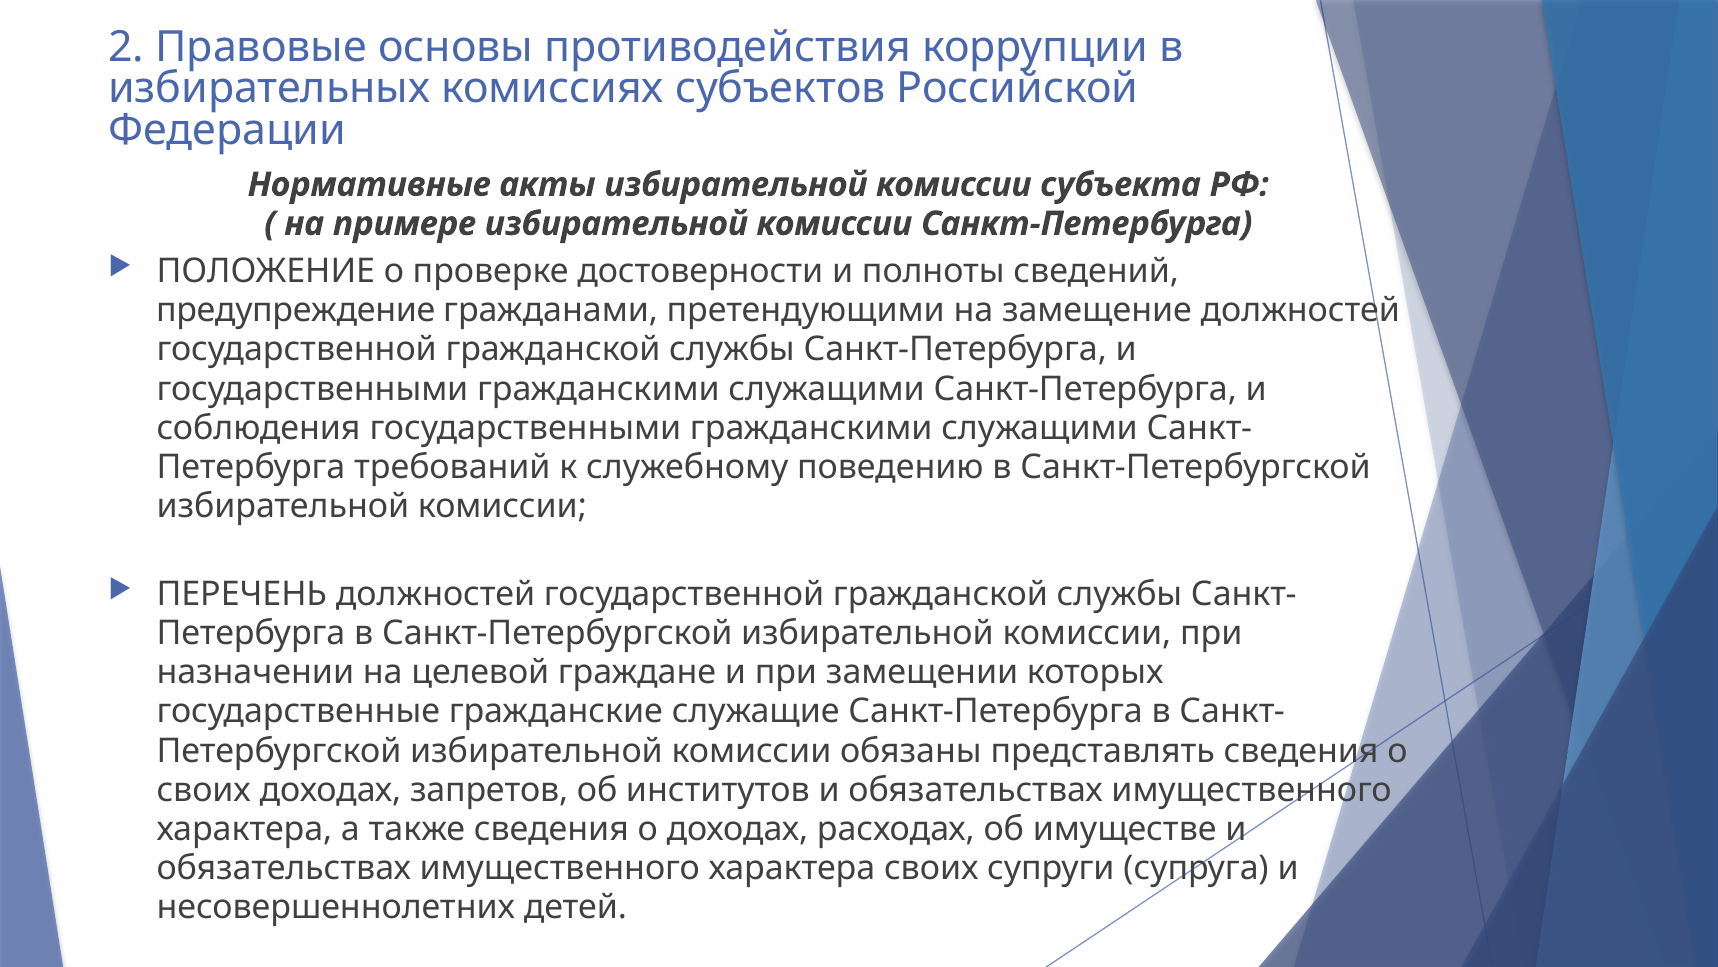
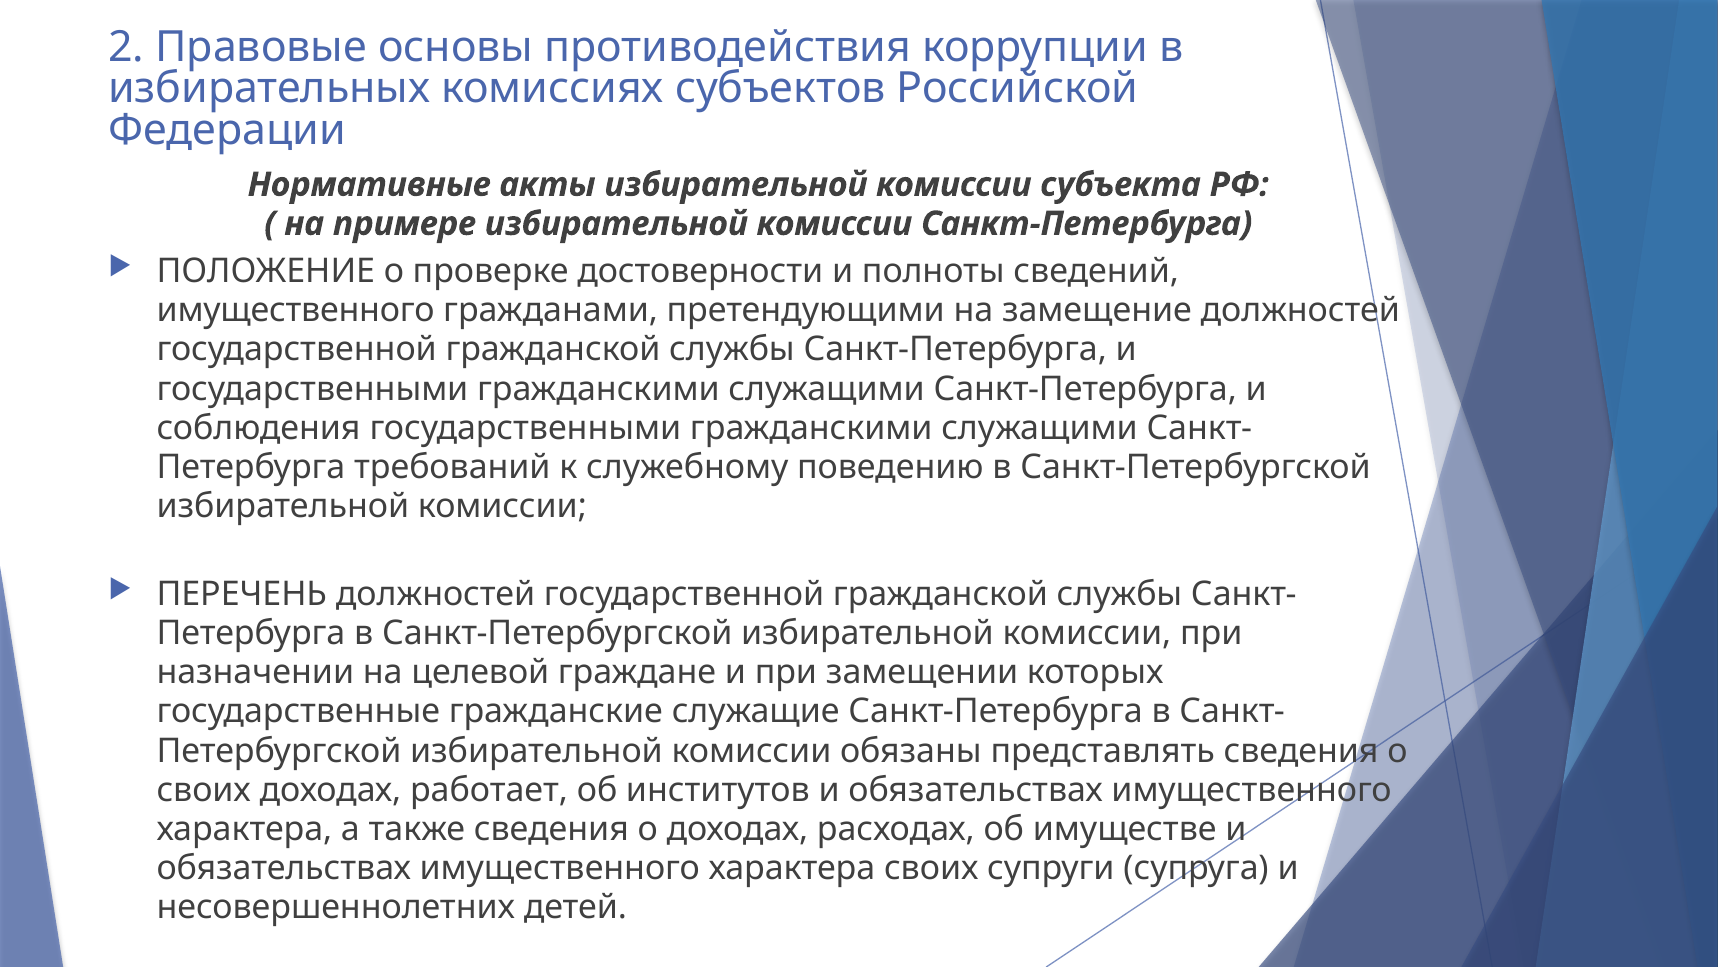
предупреждение: предупреждение -> имущественного (296, 310)
запретов: запретов -> работает (489, 790)
